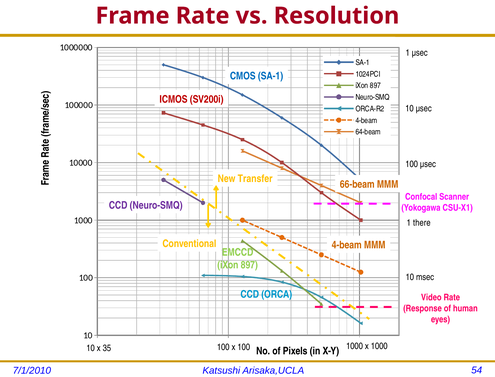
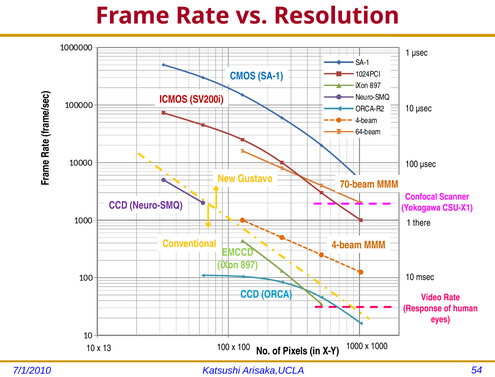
Transfer: Transfer -> Gustavo (255, 179)
66-beam: 66-beam -> 70-beam (357, 184)
35: 35 -> 13 (107, 348)
